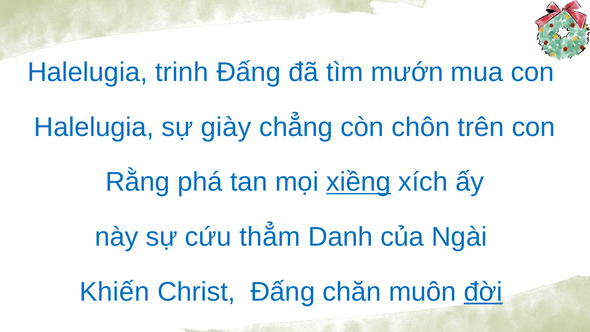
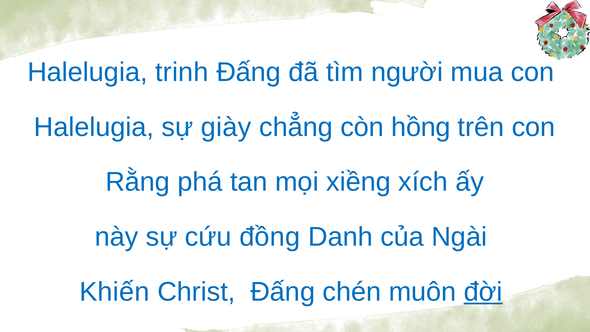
mướn: mướn -> người (407, 72)
chôn: chôn -> hồng (421, 127)
xiềng underline: present -> none (359, 182)
thẳm: thẳm -> đồng (270, 237)
chăn: chăn -> chén (352, 292)
